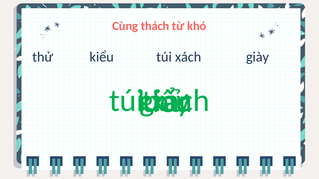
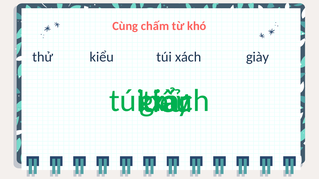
thách: thách -> chấm (155, 26)
